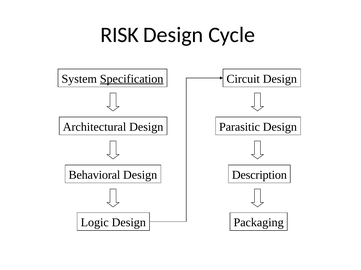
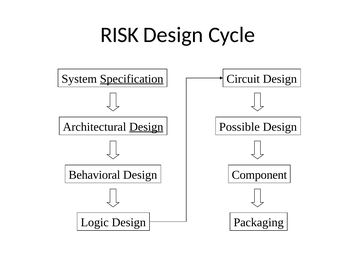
Design underline: none -> present (146, 127)
Parasitic: Parasitic -> Possible (239, 127)
Description: Description -> Component (259, 175)
